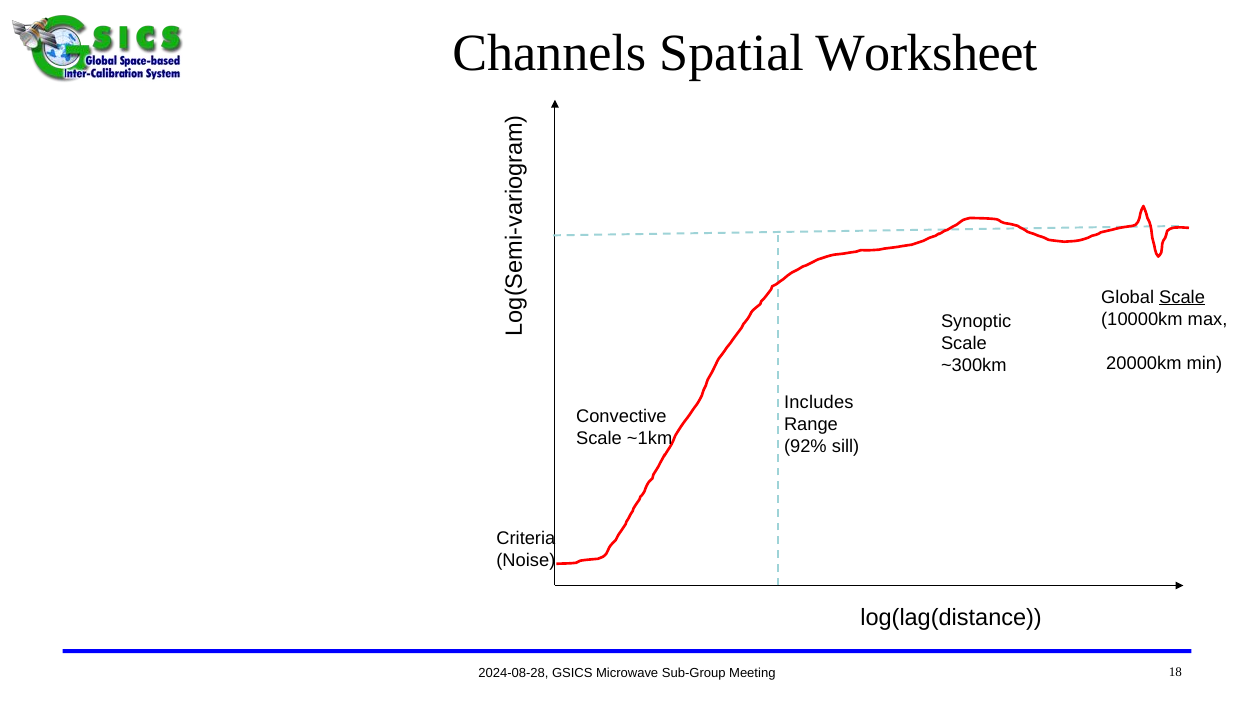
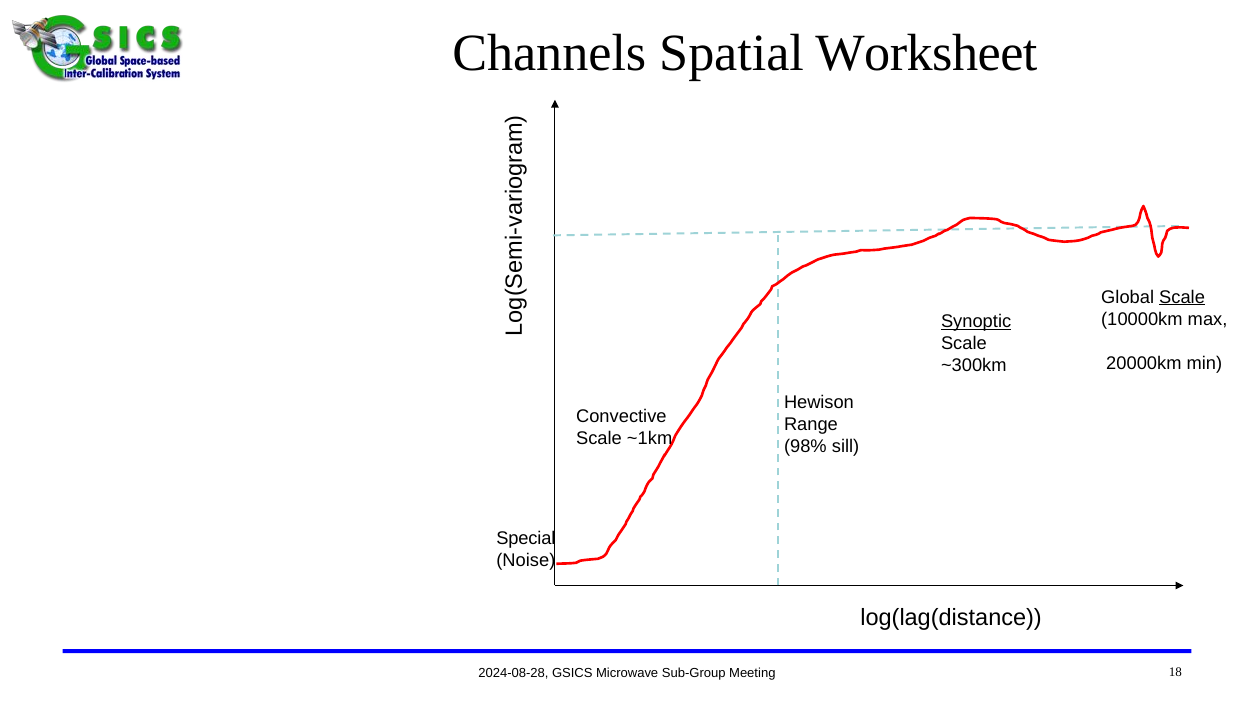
Synoptic underline: none -> present (976, 321)
Includes: Includes -> Hewison (819, 402)
92%: 92% -> 98% (805, 446)
Criteria: Criteria -> Special (526, 538)
